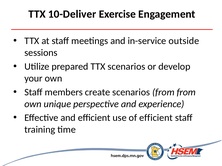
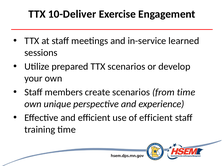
outside: outside -> learned (184, 41)
from from: from -> time (186, 92)
